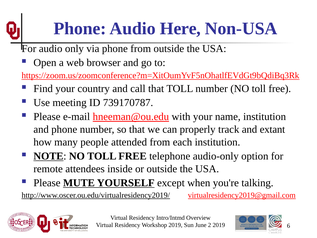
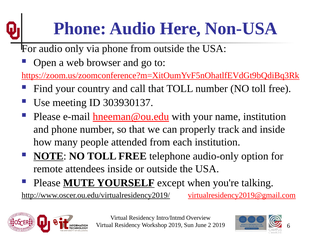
739170787: 739170787 -> 303930137 (128, 103)
and extant: extant -> inside (272, 129)
